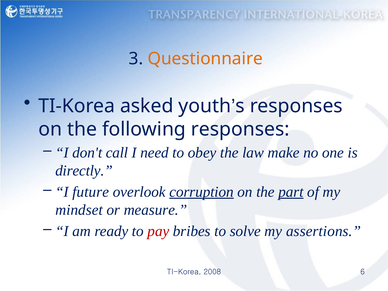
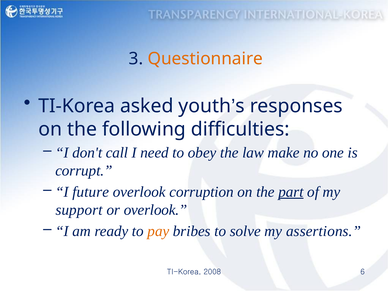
following responses: responses -> difficulties (240, 129)
directly: directly -> corrupt (84, 171)
corruption underline: present -> none (202, 192)
mindset: mindset -> support (79, 210)
or measure: measure -> overlook (156, 210)
pay colour: red -> orange (158, 231)
